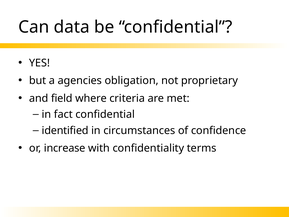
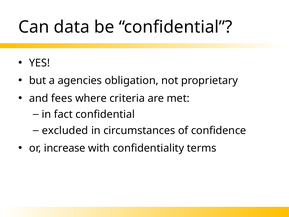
field: field -> fees (62, 98)
identified: identified -> excluded (65, 130)
